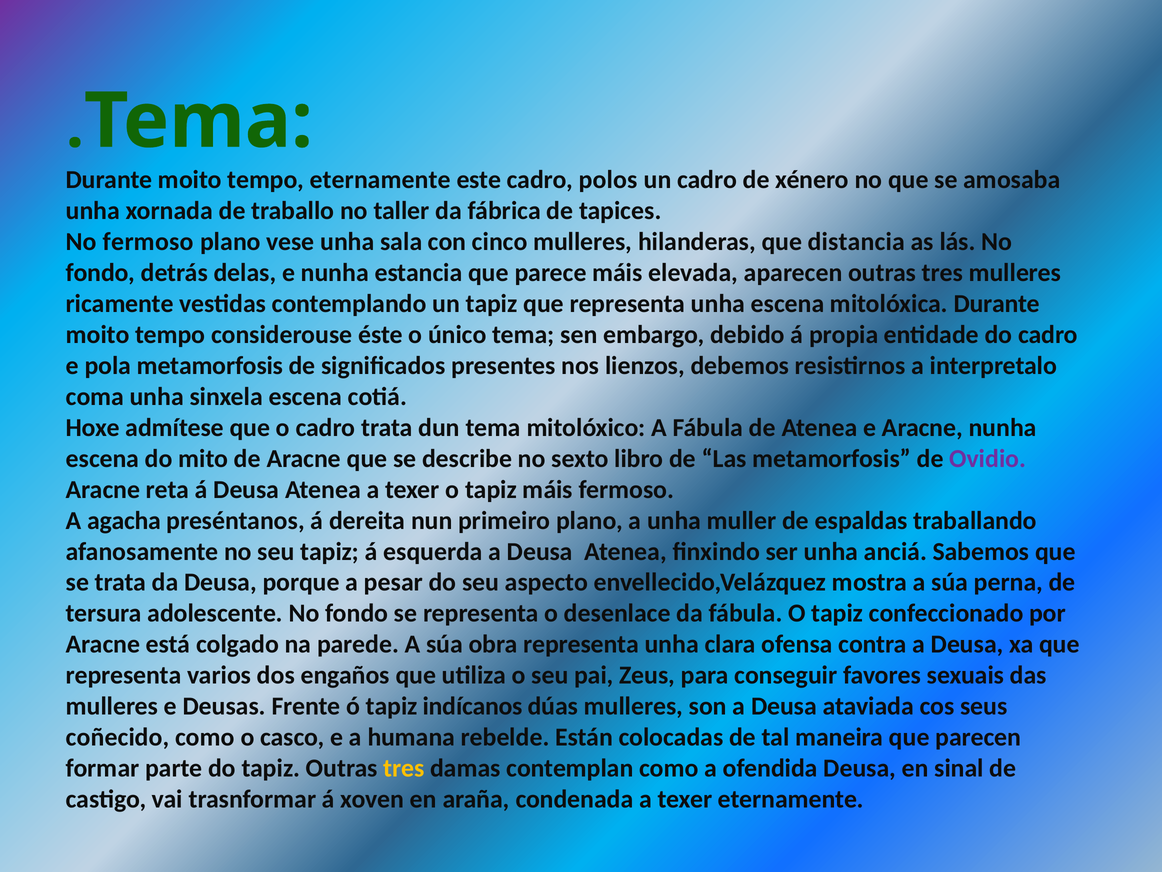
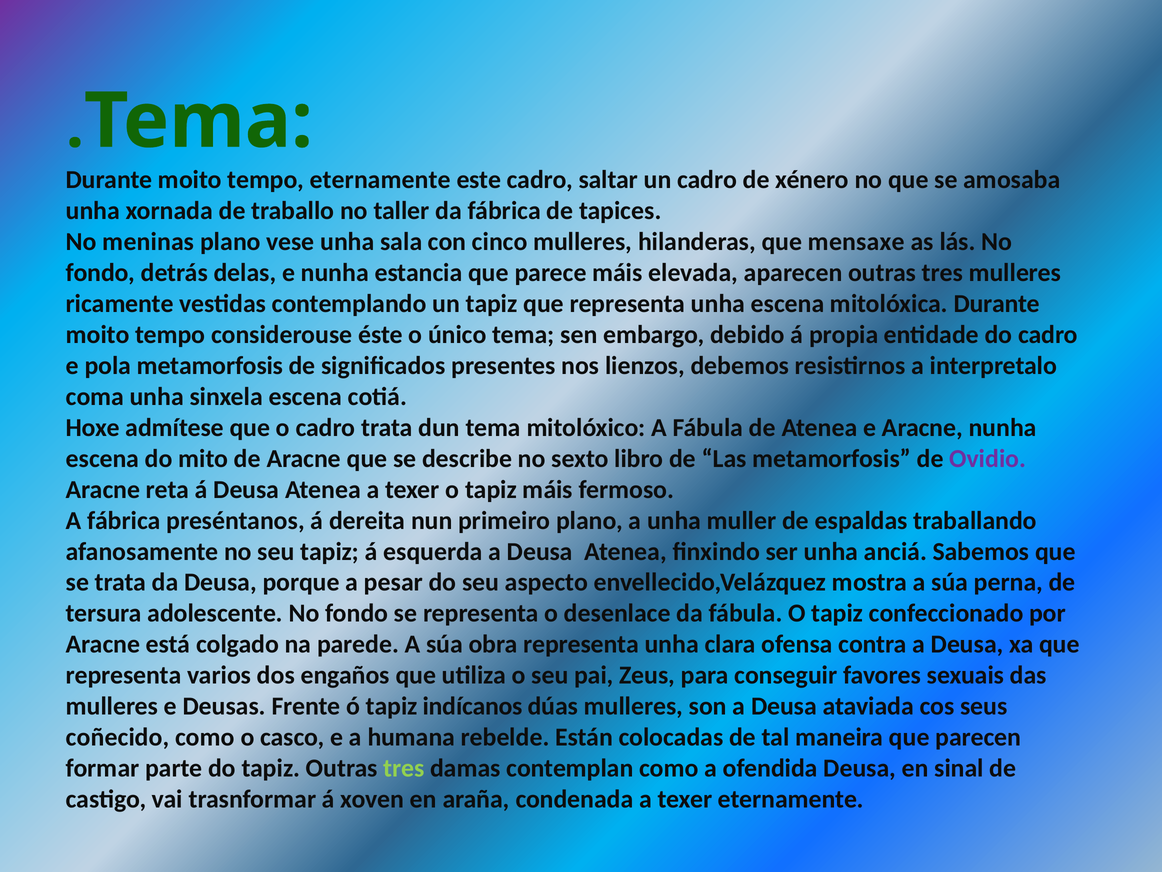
polos: polos -> saltar (608, 180)
No fermoso: fermoso -> meninas (148, 241)
distancia: distancia -> mensaxe (856, 241)
A agacha: agacha -> fábrica (124, 520)
tres colour: yellow -> light green (404, 768)
